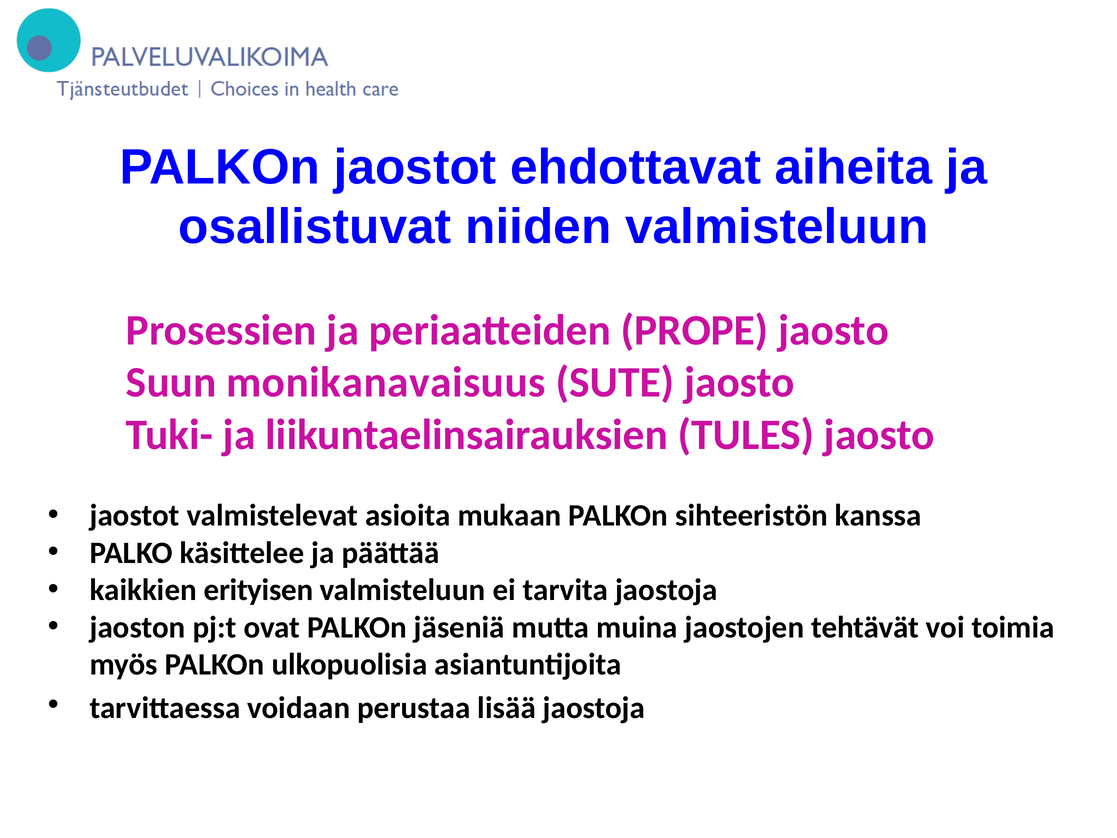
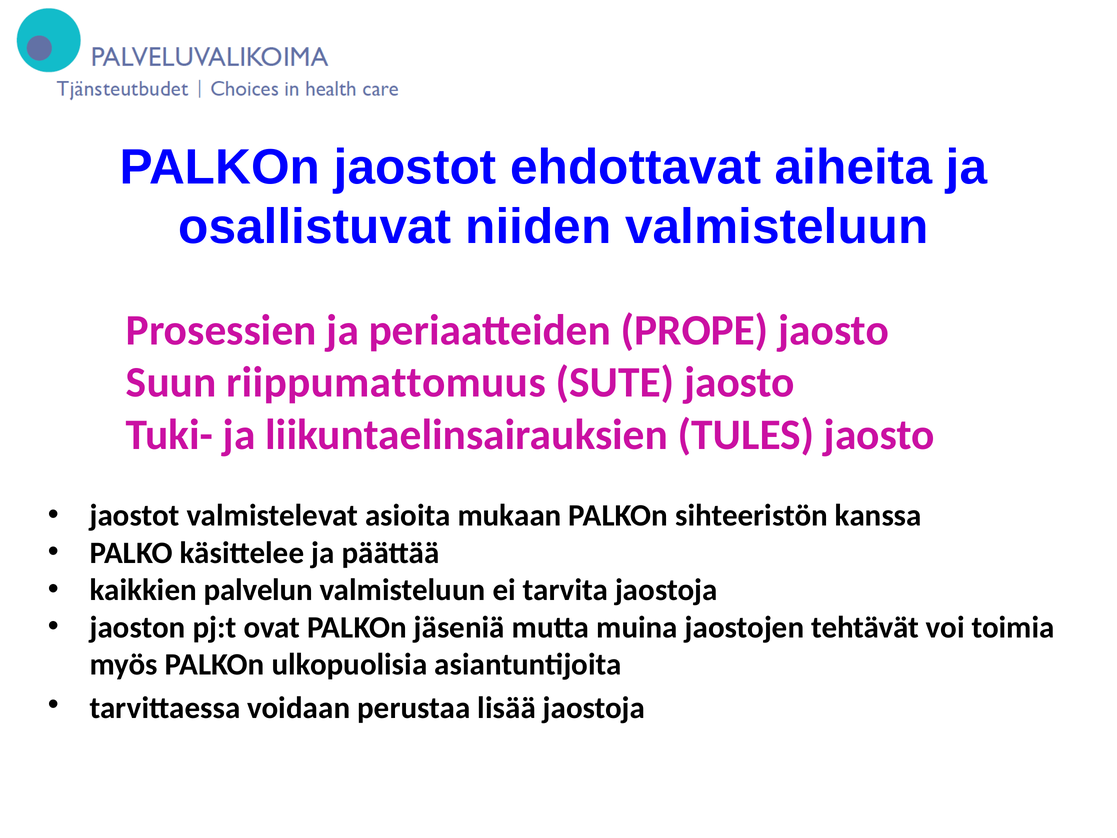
monikanavaisuus: monikanavaisuus -> riippumattomuus (386, 382)
erityisen: erityisen -> palvelun (258, 590)
